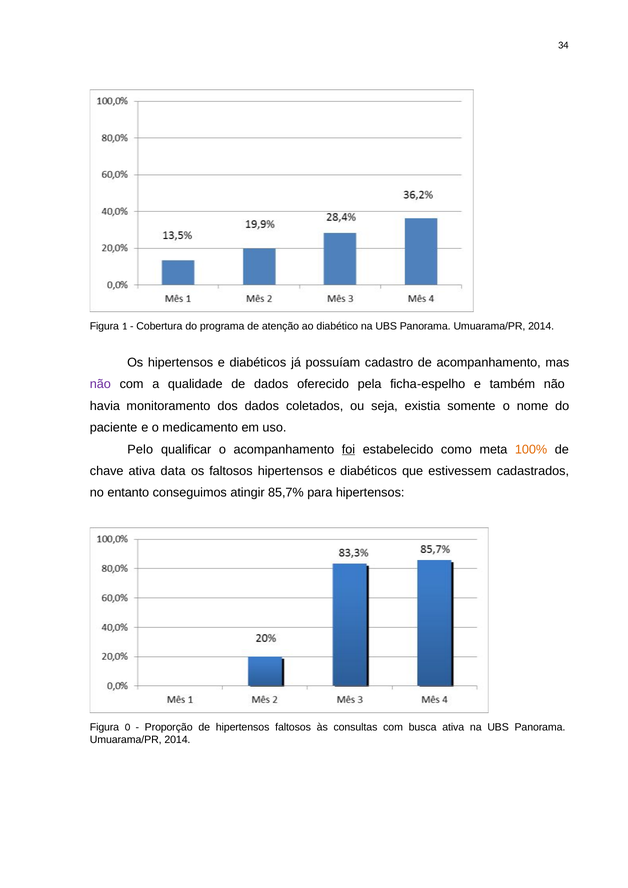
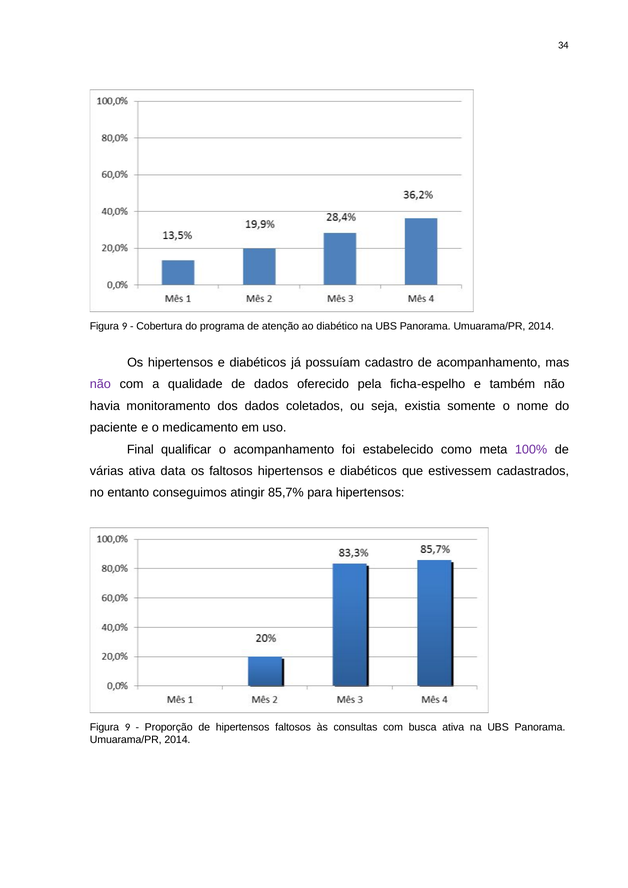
1: 1 -> 9 (125, 326)
Pelo: Pelo -> Final (140, 450)
foi underline: present -> none (348, 450)
100% colour: orange -> purple (531, 450)
chave: chave -> várias (107, 471)
0: 0 -> 9 (128, 728)
